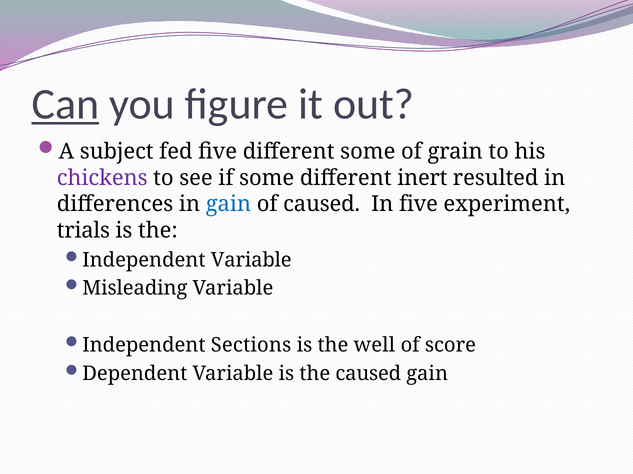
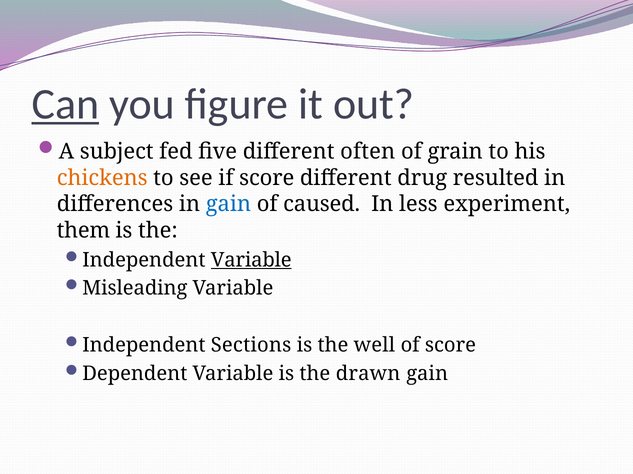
different some: some -> often (368, 152)
chickens colour: purple -> orange (102, 178)
if some: some -> score (267, 178)
inert: inert -> drug (422, 178)
In five: five -> less (418, 205)
trials: trials -> them (83, 231)
Variable underline: none -> present (251, 260)
the caused: caused -> drawn (368, 374)
